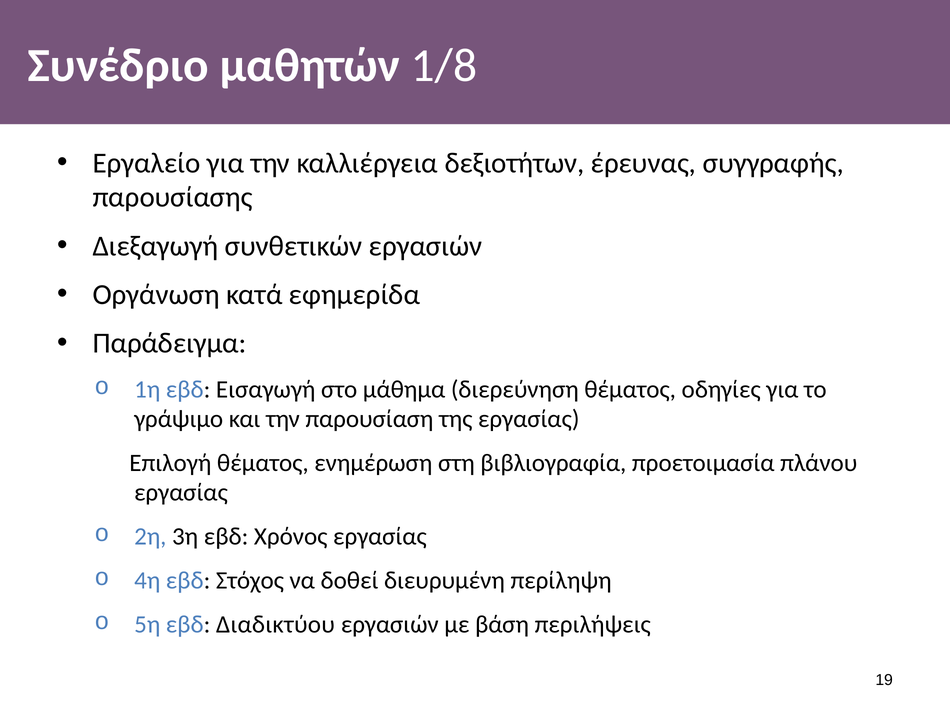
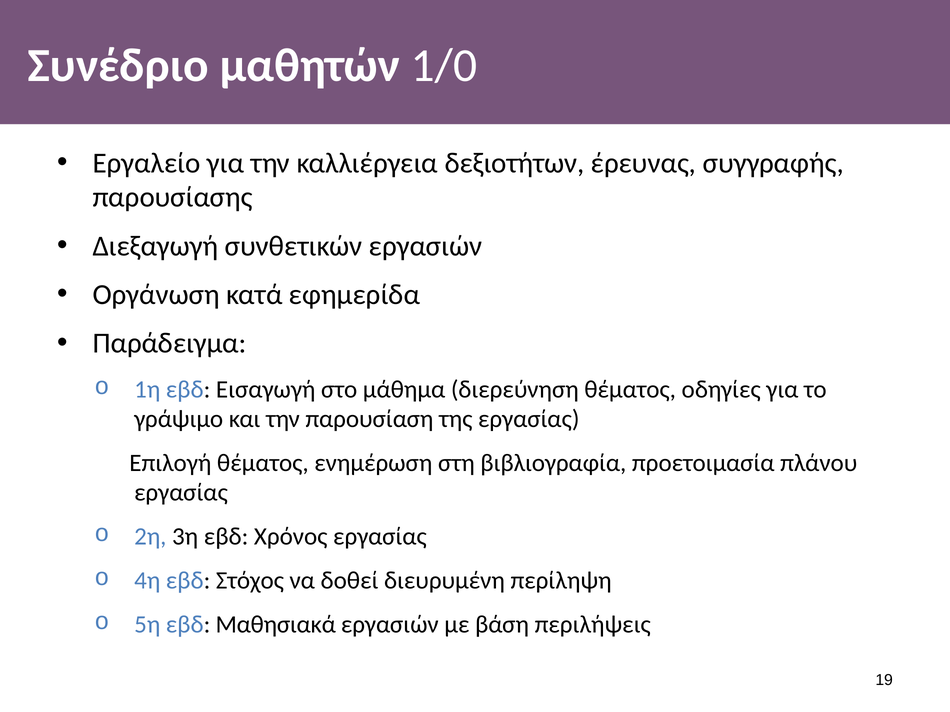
1/8: 1/8 -> 1/0 (444, 65)
Διαδικτύου: Διαδικτύου -> Μαθησιακά (276, 625)
